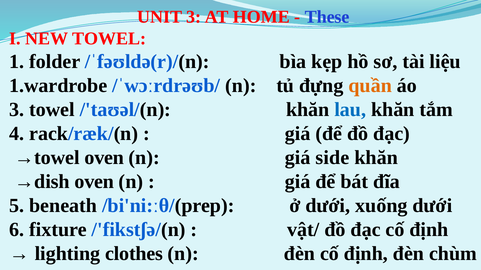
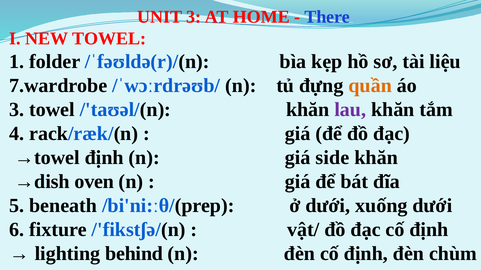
These: These -> There (327, 17)
1.wardrobe: 1.wardrobe -> 7.wardrobe (58, 86)
lau colour: blue -> purple (350, 110)
→towel oven: oven -> định (104, 158)
clothes: clothes -> behind (134, 254)
